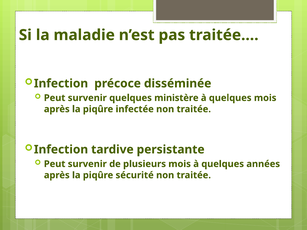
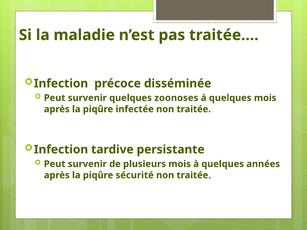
ministère: ministère -> zoonoses (176, 98)
